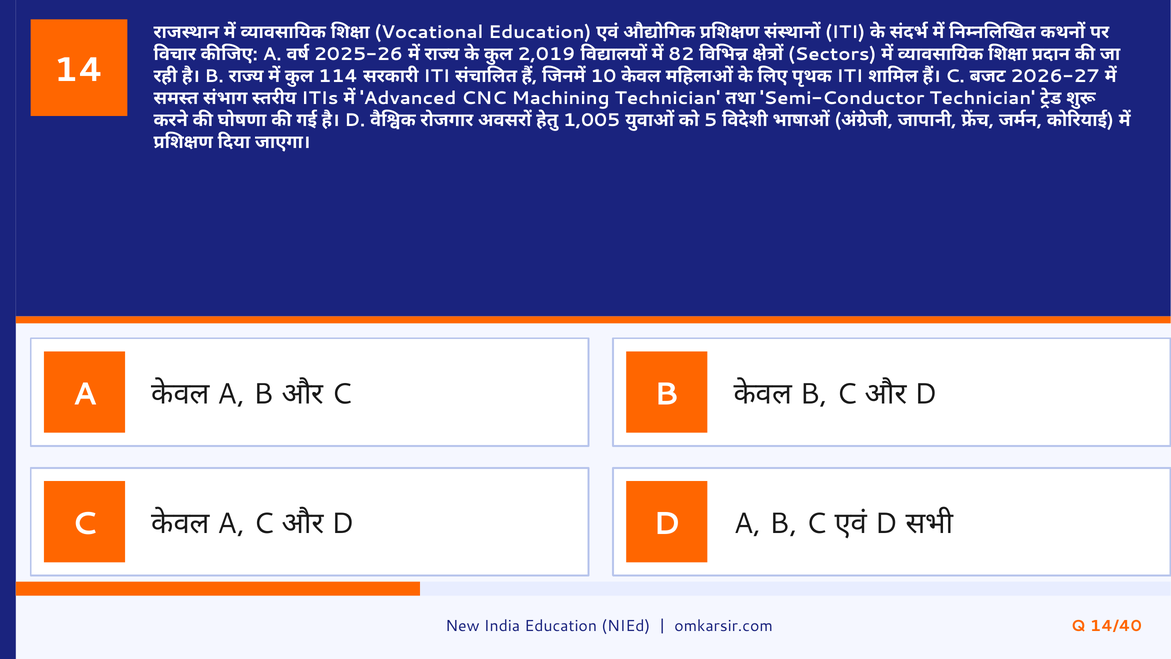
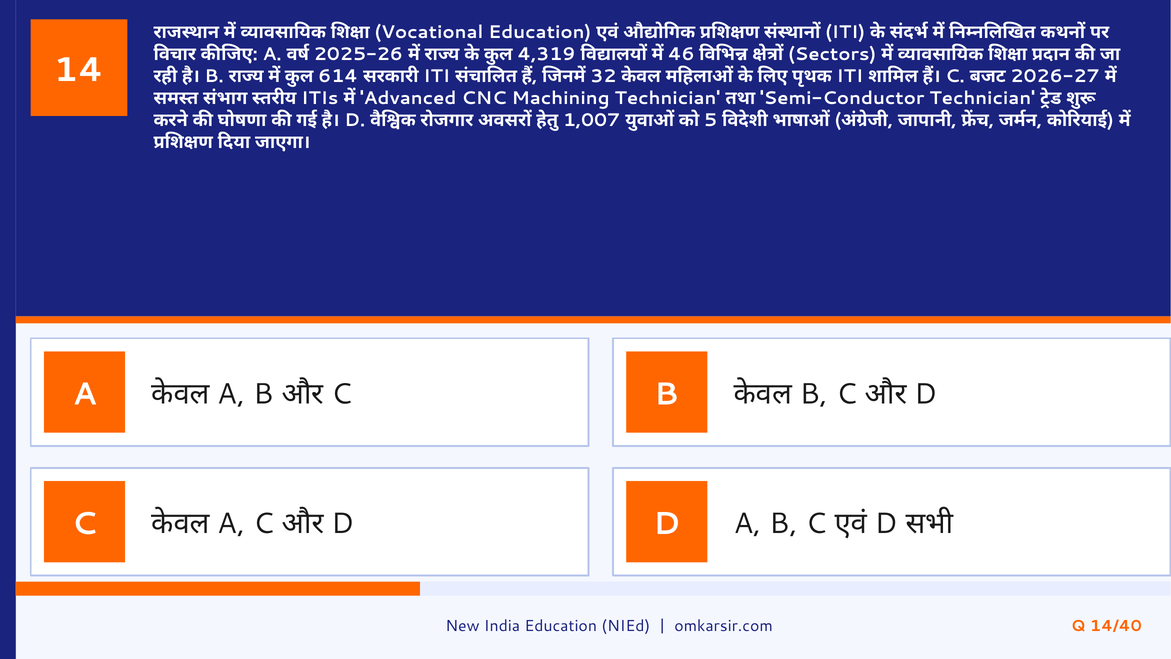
2,019: 2,019 -> 4,319 (546, 54)
82: 82 -> 46 (681, 54)
114: 114 -> 614 (338, 76)
10: 10 -> 32 (603, 76)
1,005: 1,005 -> 1,007 (592, 120)
